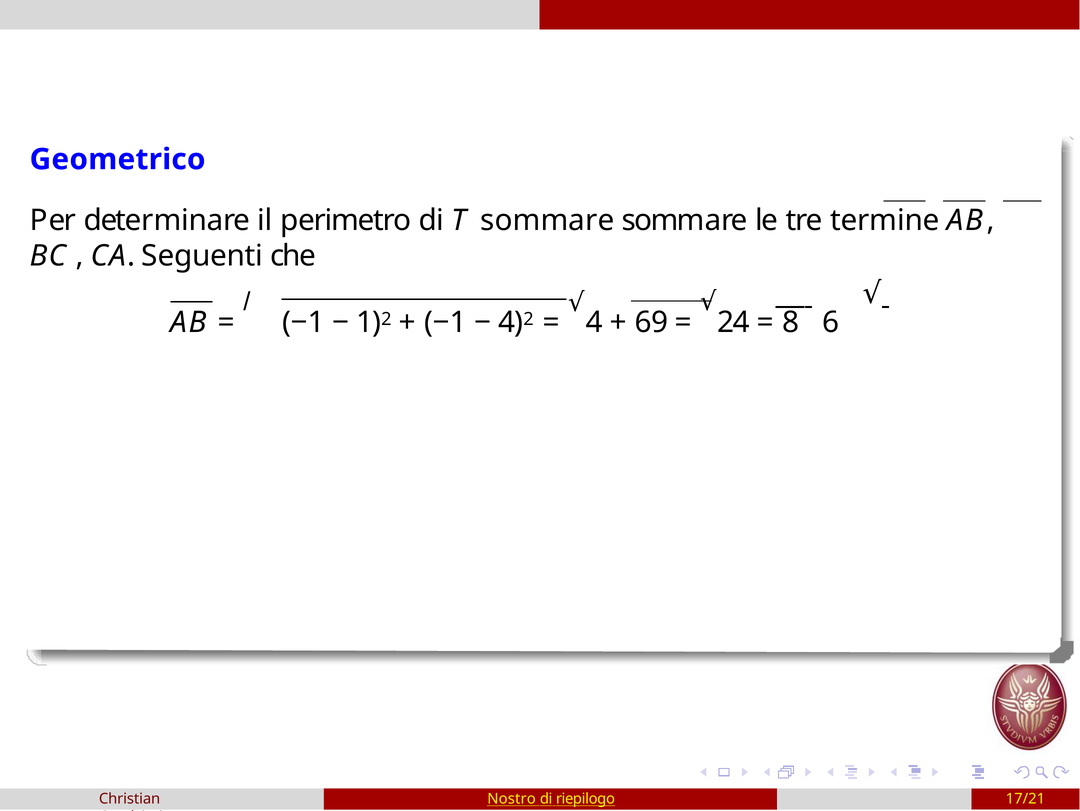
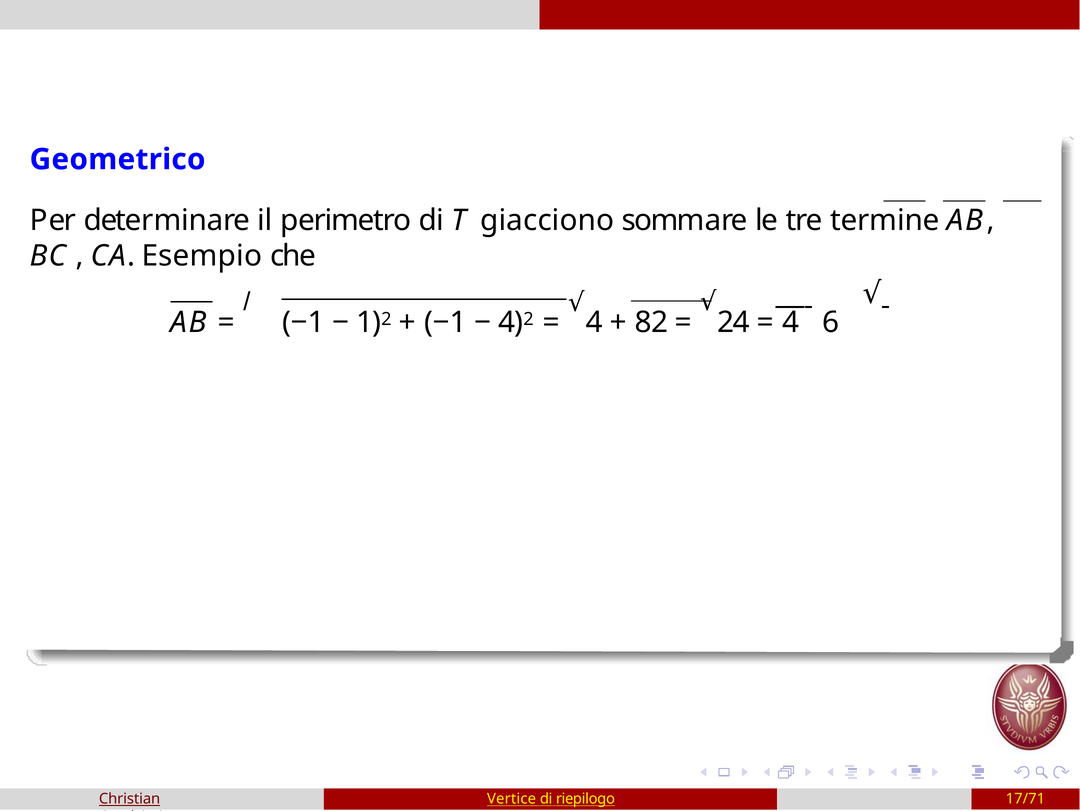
T sommare: sommare -> giacciono (547, 220)
Seguenti: Seguenti -> Esempio (202, 256)
69: 69 -> 82 (652, 322)
8: 8 -> 4 (791, 322)
Christian underline: none -> present (130, 799)
Nostro: Nostro -> Vertice (512, 799)
17/21: 17/21 -> 17/71 (1025, 799)
